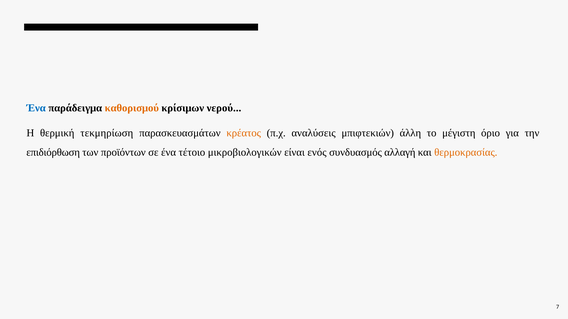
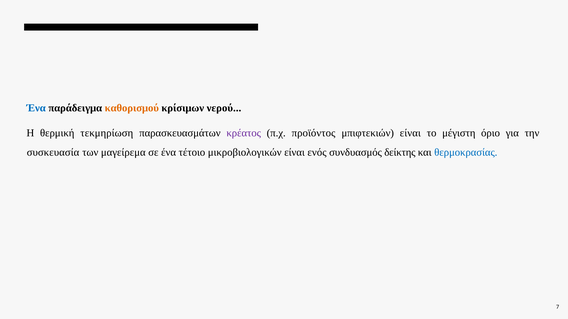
κρέατος colour: orange -> purple (244, 133)
αναλύσεις: αναλύσεις -> προϊόντος (314, 133)
μπιφτεκιών άλλη: άλλη -> είναι (410, 133)
επιδιόρθωση: επιδιόρθωση -> συσκευασία (53, 153)
προϊόντων: προϊόντων -> μαγείρεμα (123, 153)
αλλαγή: αλλαγή -> δείκτης (400, 153)
θερμοκρασίας colour: orange -> blue (466, 153)
